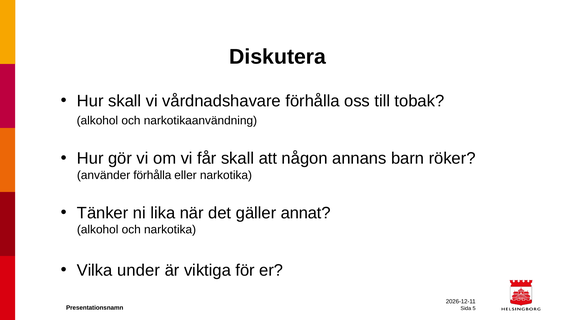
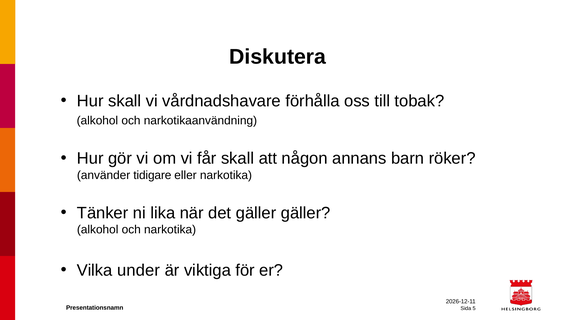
använder förhålla: förhålla -> tidigare (152, 175)
gäller annat: annat -> gäller (306, 213)
